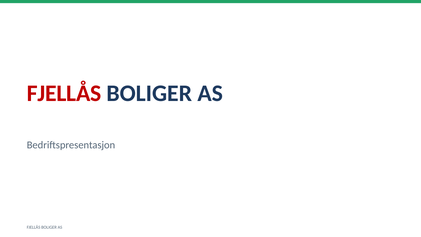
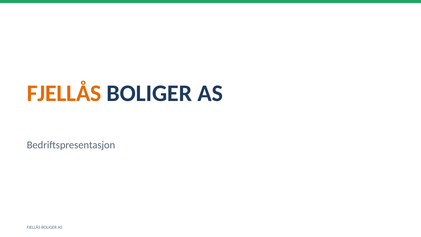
FJELLÅS colour: red -> orange (64, 93)
